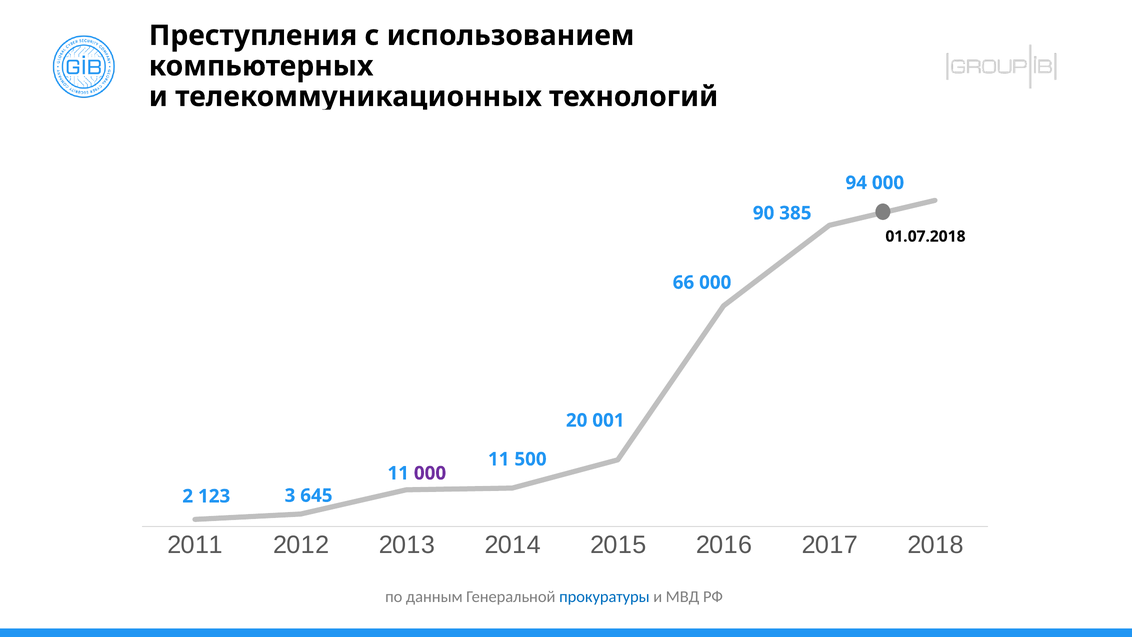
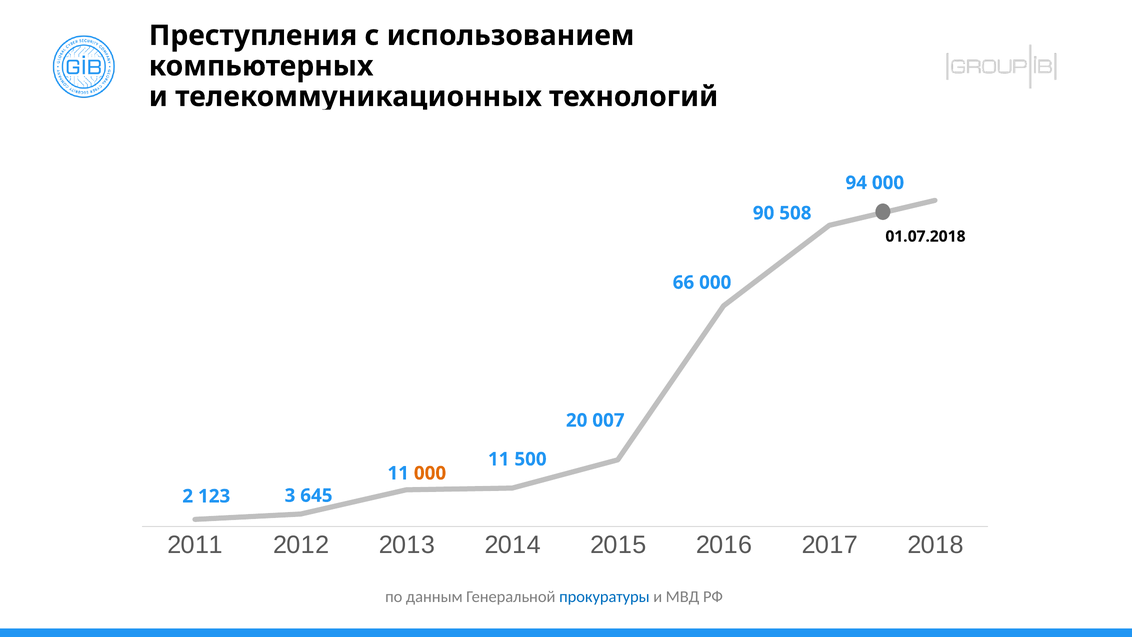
385: 385 -> 508 (795, 213)
001: 001 -> 007 (608, 420)
000 colour: purple -> orange (430, 473)
